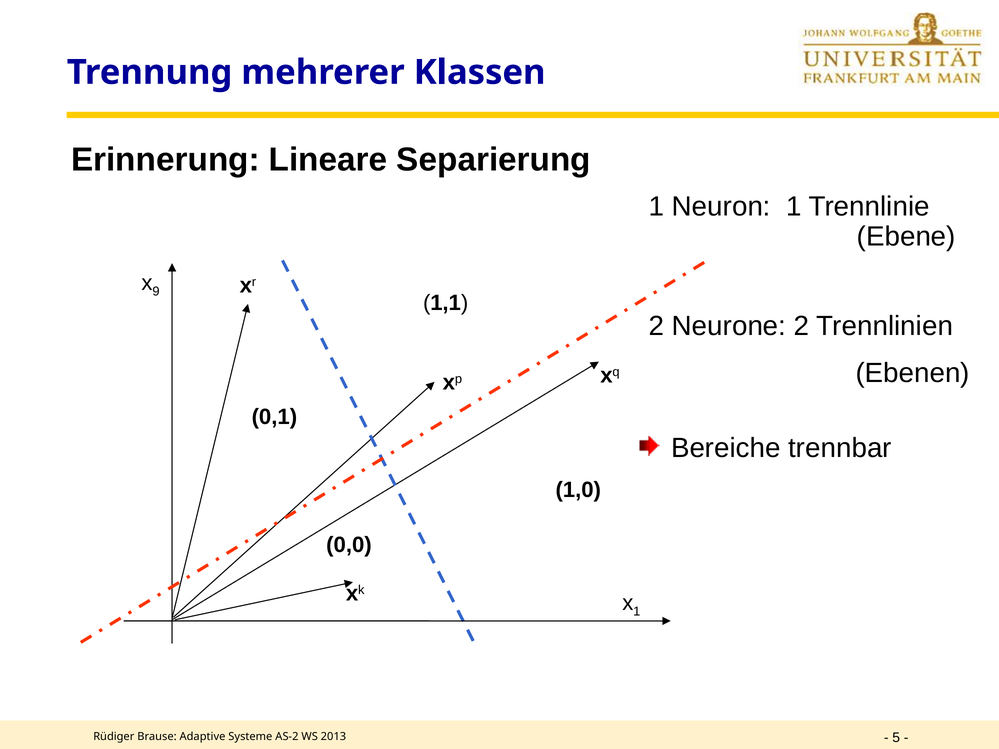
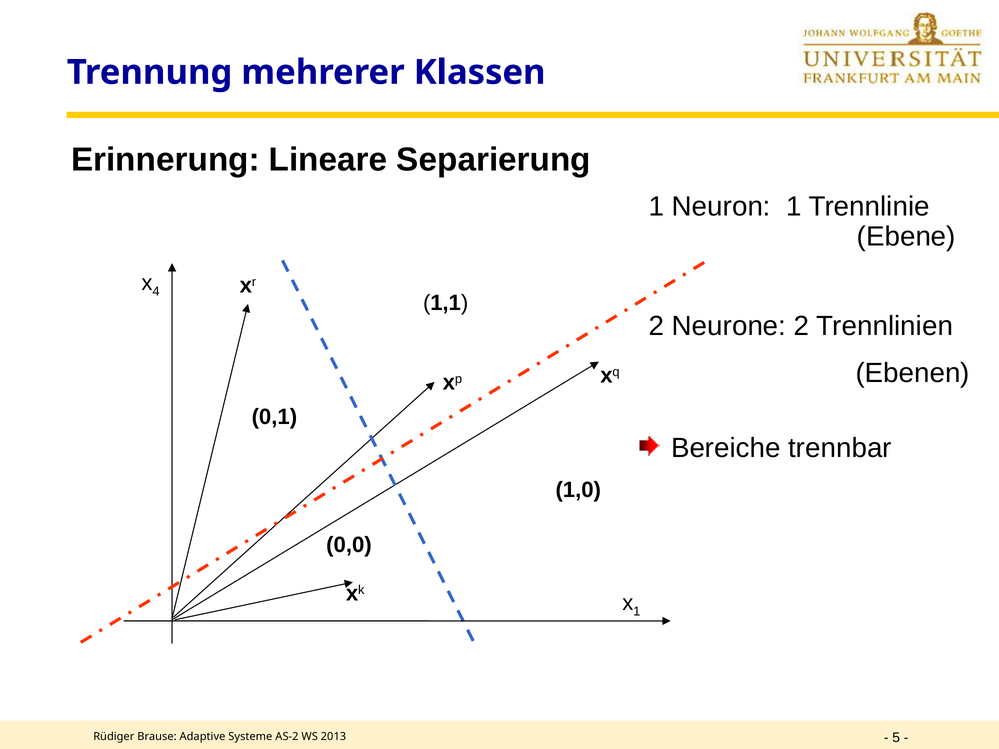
9: 9 -> 4 (156, 292)
